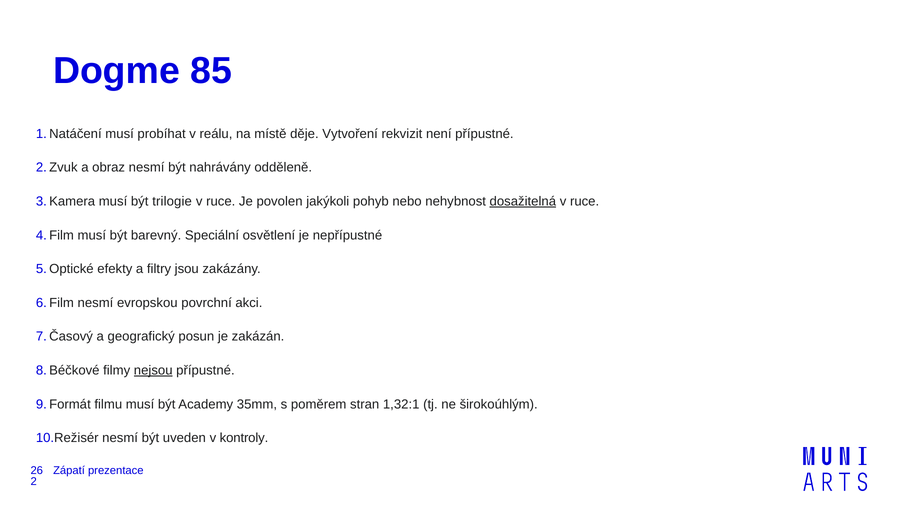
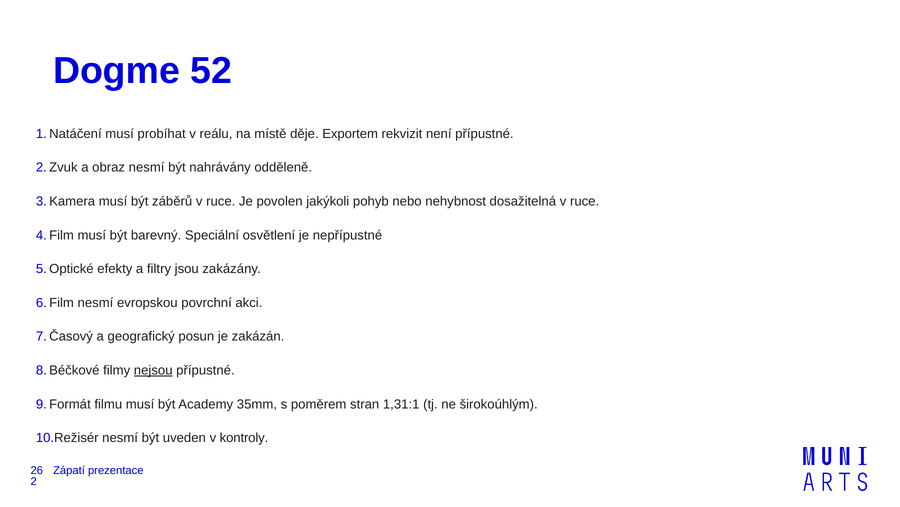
85: 85 -> 52 (211, 71)
Vytvoření: Vytvoření -> Exportem (350, 134)
trilogie: trilogie -> záběrů (172, 201)
dosažitelná underline: present -> none (523, 201)
1,32:1: 1,32:1 -> 1,31:1 (401, 404)
